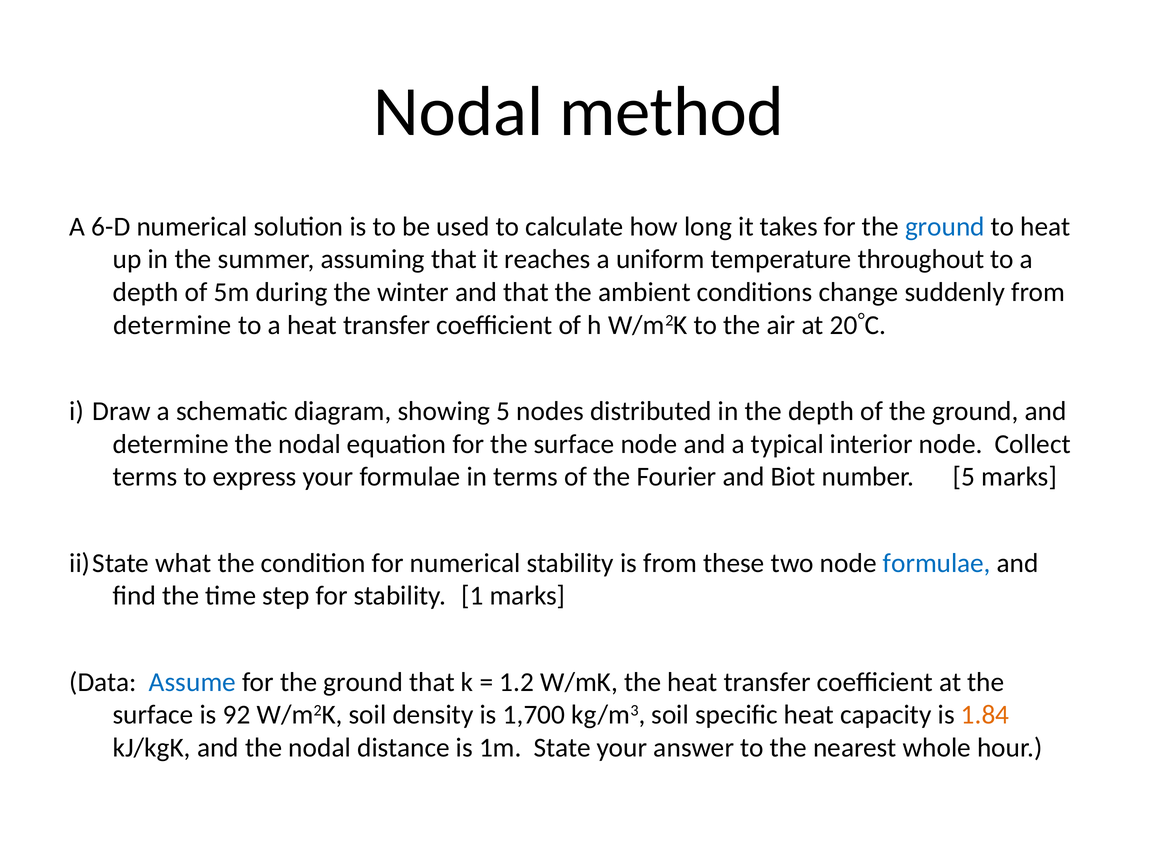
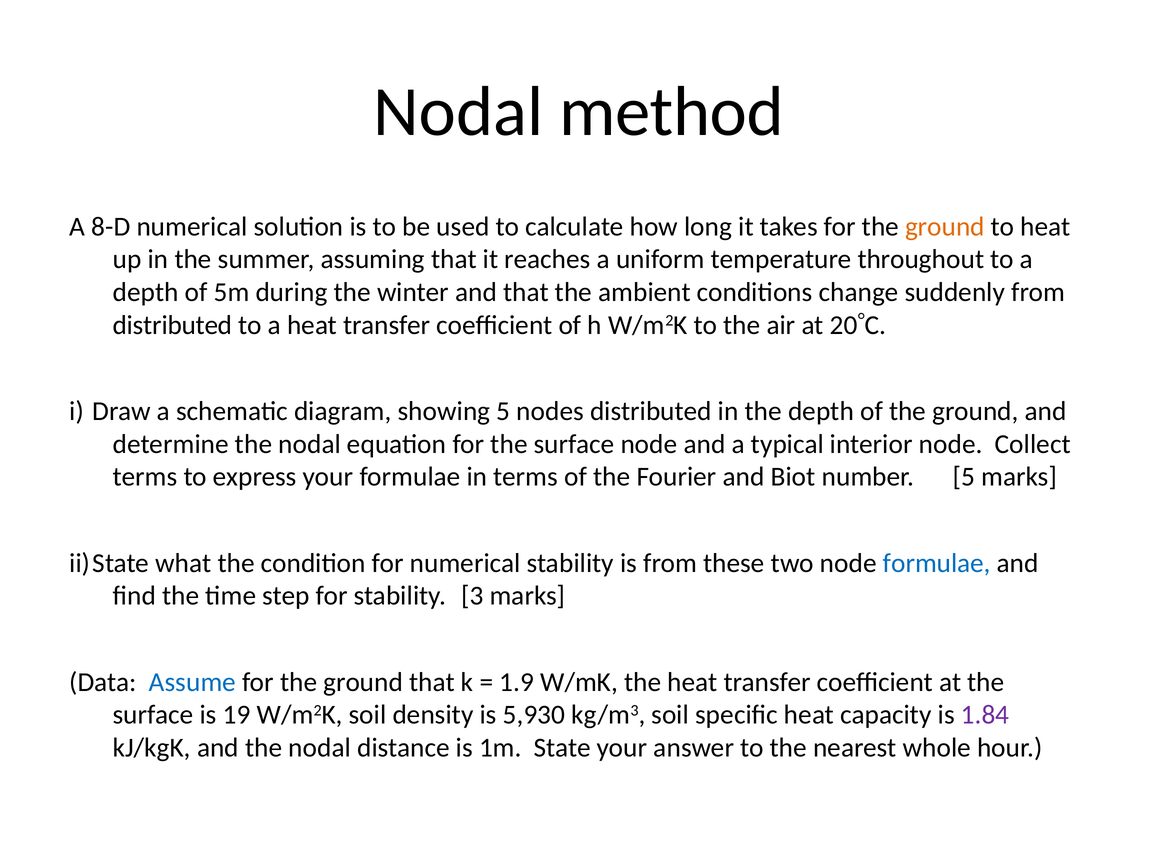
6-D: 6-D -> 8-D (111, 227)
ground colour: blue -> orange (945, 227)
determine: determine -> distributed (173, 325)
1: 1 -> 3 (472, 596)
1.2: 1.2 -> 1.9 (517, 682)
92: 92 -> 19 (237, 715)
1,700: 1,700 -> 5,930 (534, 715)
1.84 colour: orange -> purple (985, 715)
